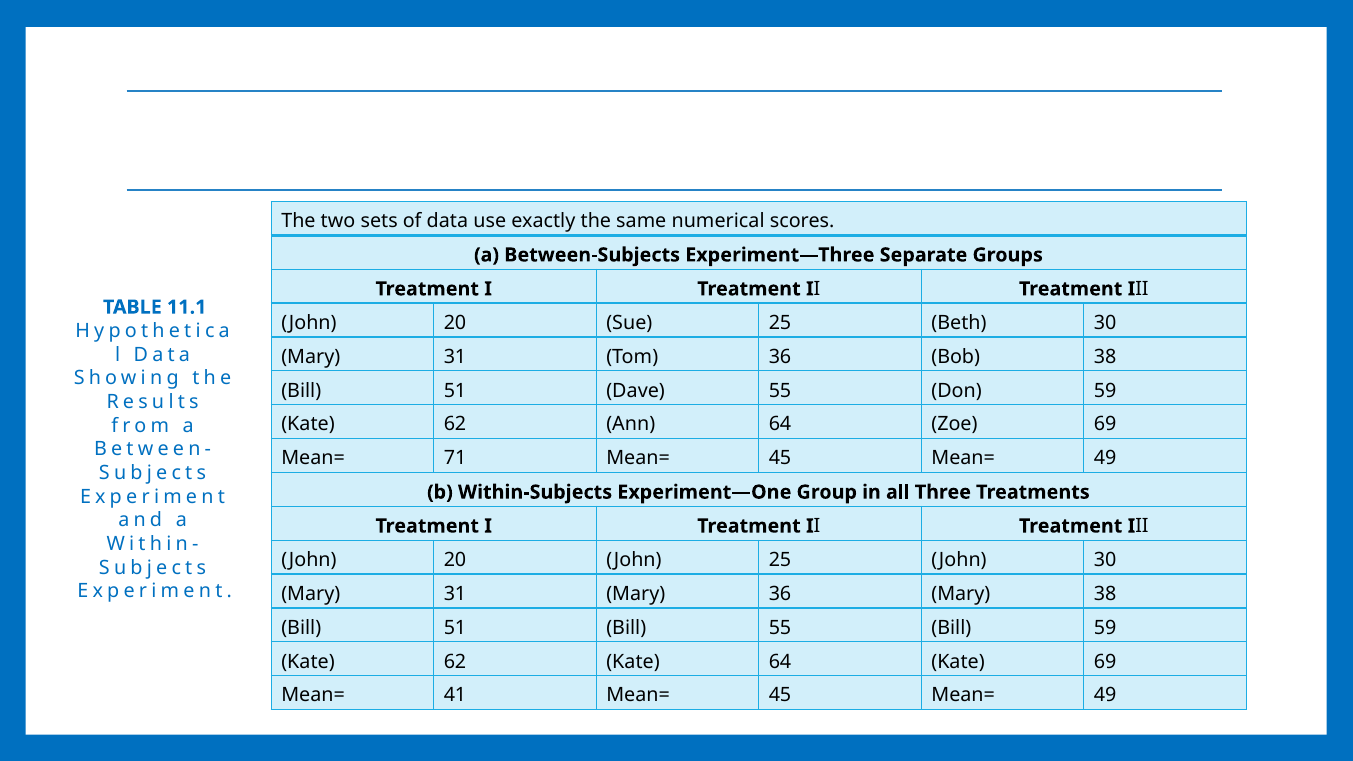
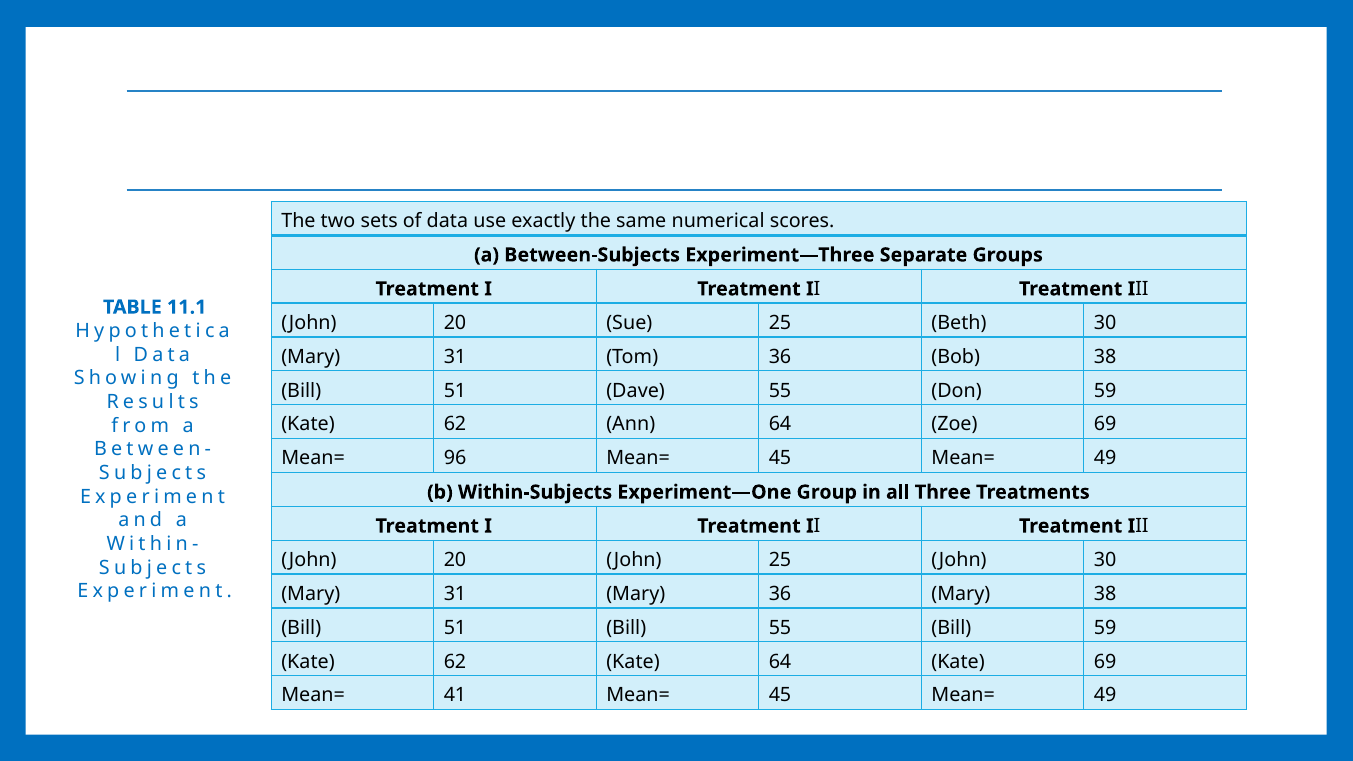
71: 71 -> 96 (455, 458)
